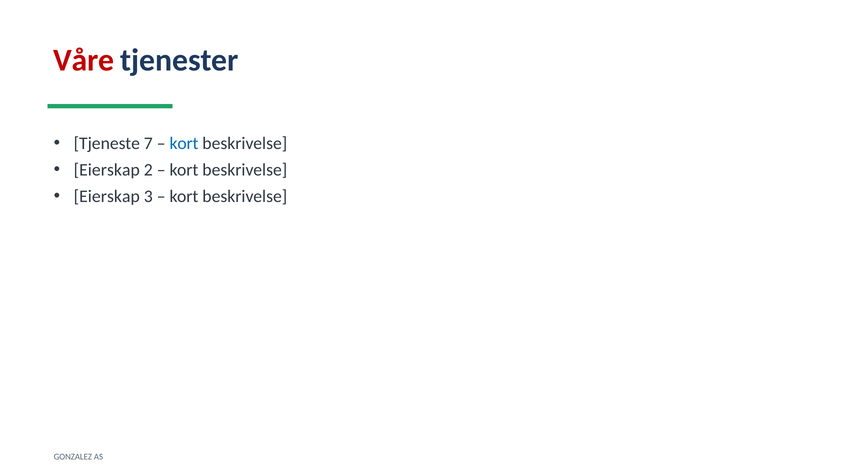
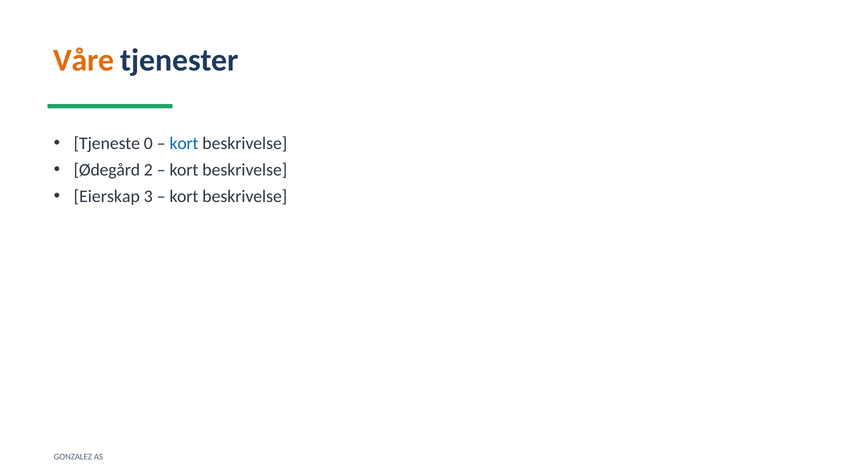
Våre colour: red -> orange (84, 60)
7: 7 -> 0 (148, 143)
Eierskap: Eierskap -> Ødegård (107, 170)
